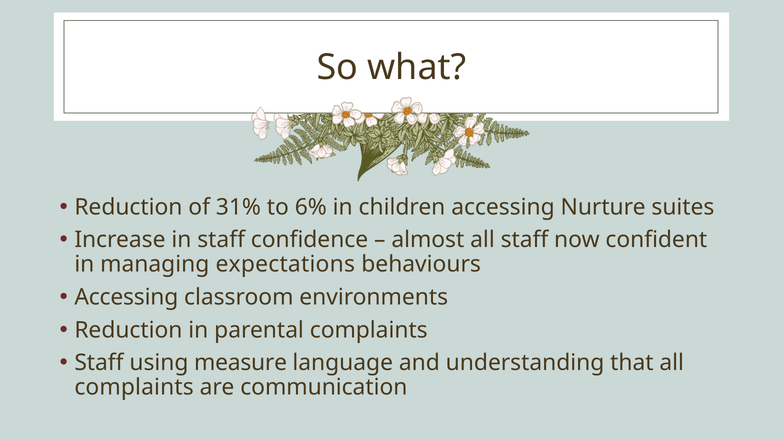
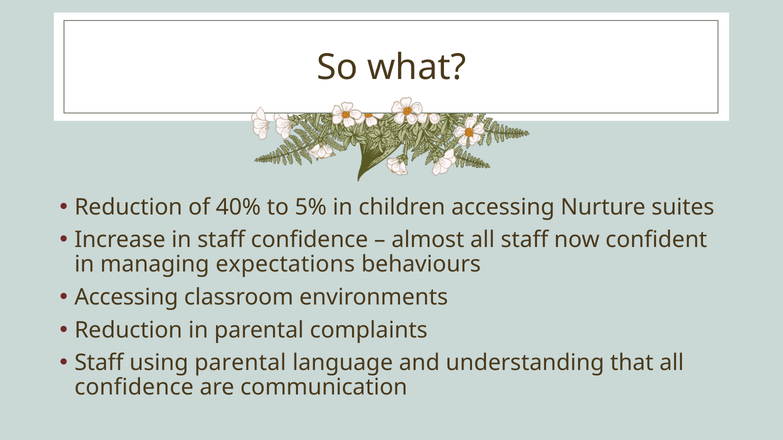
31%: 31% -> 40% (238, 207)
6%: 6% -> 5% (311, 207)
using measure: measure -> parental (240, 363)
complaints: complaints -> confidence (134, 388)
